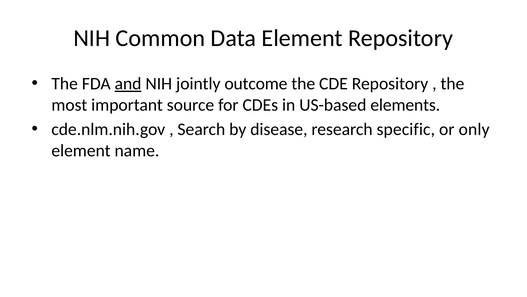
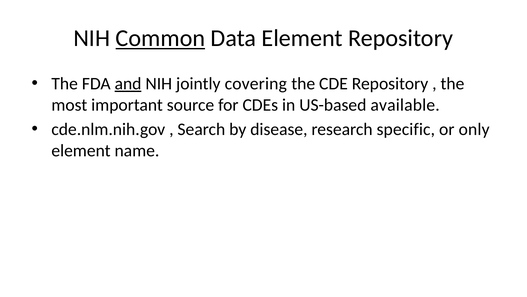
Common underline: none -> present (160, 38)
outcome: outcome -> covering (256, 84)
elements: elements -> available (405, 105)
